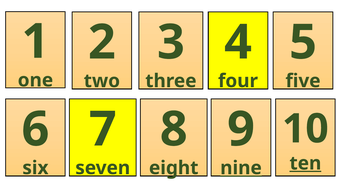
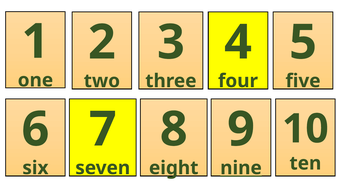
ten underline: present -> none (305, 163)
